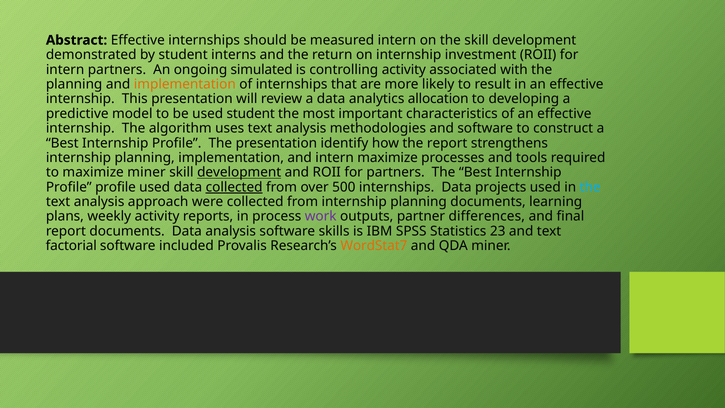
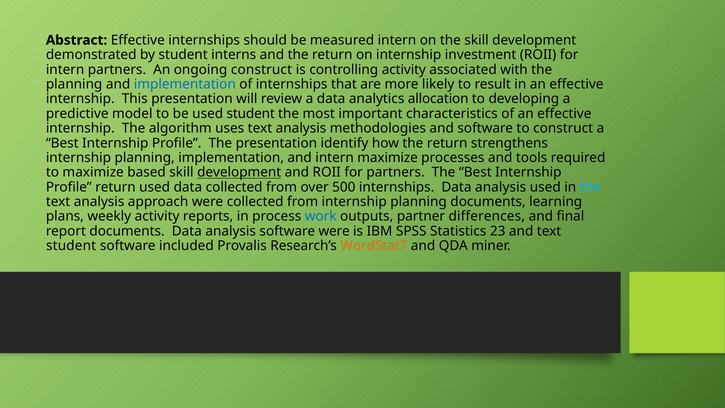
ongoing simulated: simulated -> construct (261, 70)
implementation colour: orange -> blue (185, 84)
how the report: report -> return (447, 143)
maximize miner: miner -> based (147, 172)
Profile profile: profile -> return (115, 187)
collected underline: present -> none (234, 187)
internships Data projects: projects -> analysis (501, 187)
work colour: purple -> blue (321, 216)
software skills: skills -> were (334, 231)
factorial: factorial -> student (71, 246)
